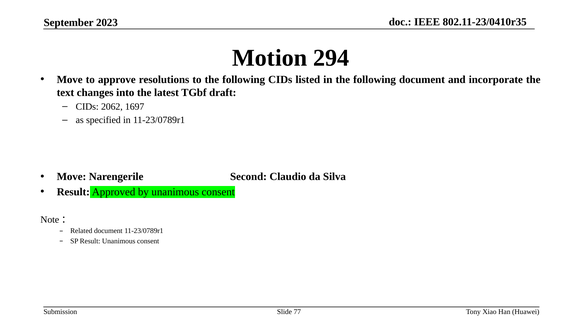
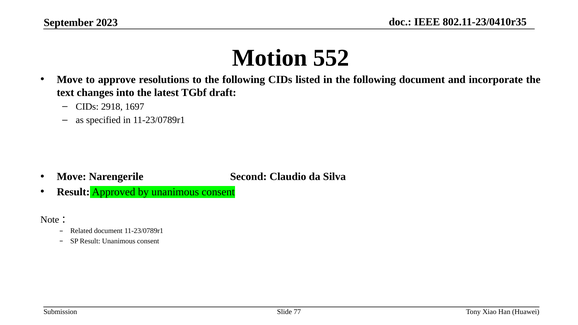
294: 294 -> 552 (331, 58)
2062: 2062 -> 2918 (112, 107)
